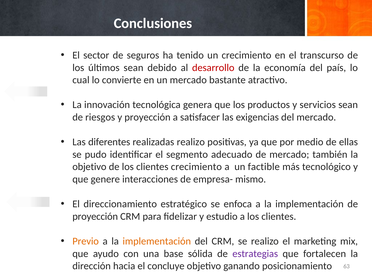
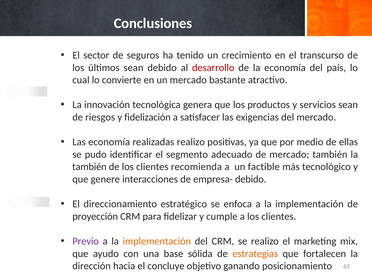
y proyección: proyección -> fidelización (148, 117)
Las diferentes: diferentes -> economía (109, 142)
objetivo: objetivo -> también (89, 167)
clientes crecimiento: crecimiento -> recomienda (196, 167)
empresa- mismo: mismo -> debido (251, 179)
estudio: estudio -> cumple (222, 216)
Previo colour: orange -> purple (86, 241)
estrategias colour: purple -> orange (255, 254)
